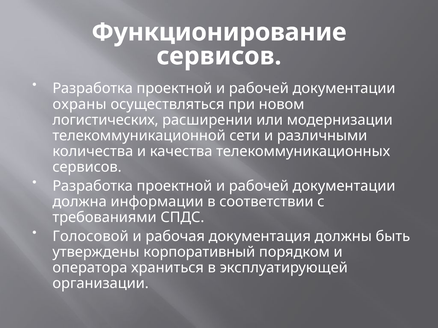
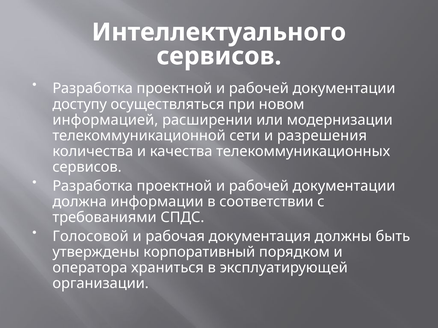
Функционирование: Функционирование -> Интеллектуального (219, 32)
охраны: охраны -> доступу (80, 104)
логистических: логистических -> информацией (105, 120)
различными: различными -> разрешения (322, 136)
